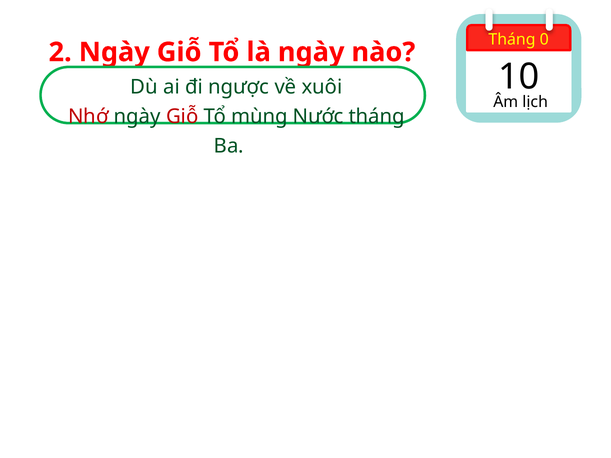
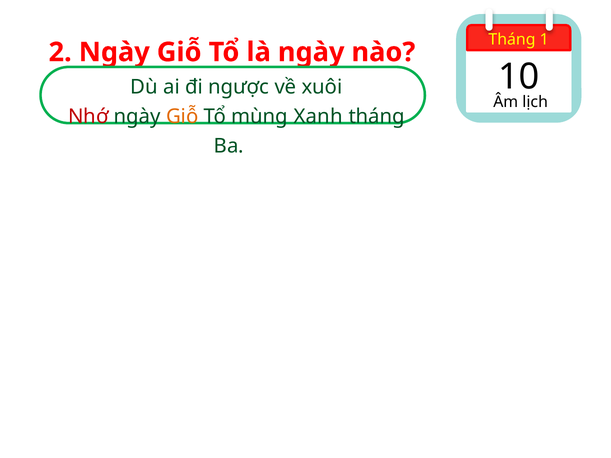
0: 0 -> 1 (544, 40)
Giỗ colour: red -> orange (182, 117)
Nước: Nước -> Xanh (318, 117)
